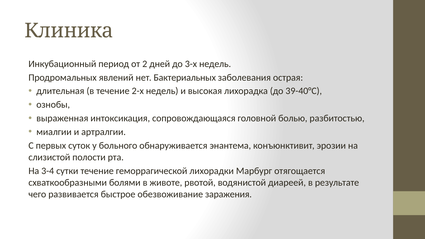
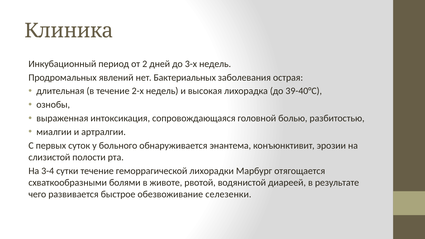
заражения: заражения -> селезенки (228, 194)
